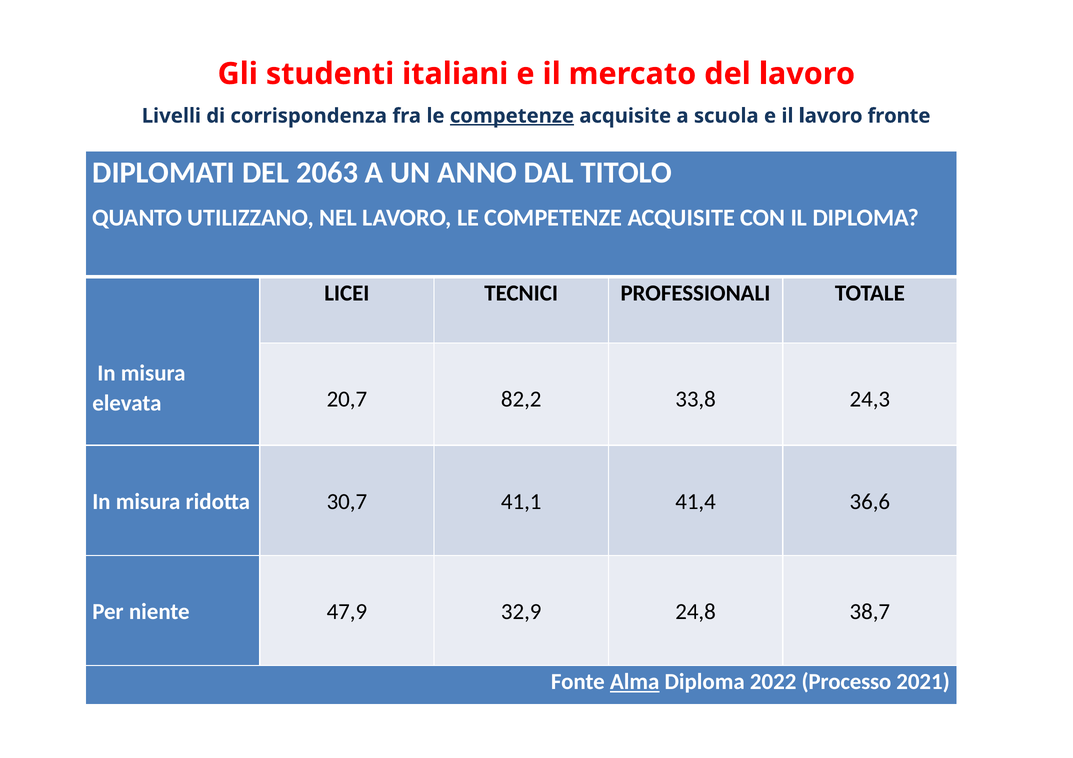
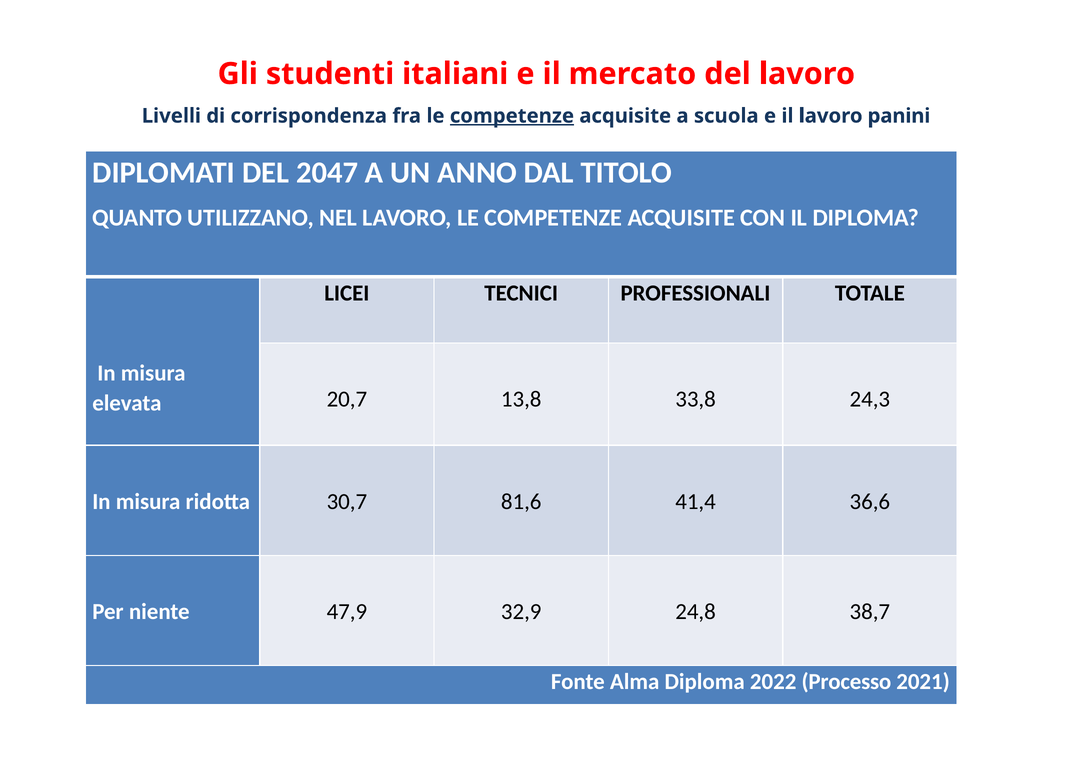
fronte: fronte -> panini (899, 116)
2063: 2063 -> 2047 (327, 172)
82,2: 82,2 -> 13,8 (521, 400)
41,1: 41,1 -> 81,6 (521, 502)
Alma underline: present -> none (635, 682)
